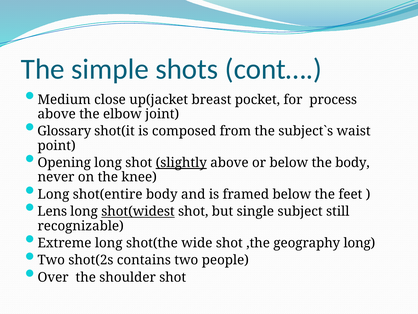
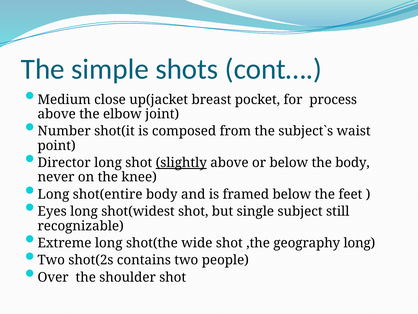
Glossary: Glossary -> Number (64, 131)
Opening: Opening -> Director (64, 163)
Lens: Lens -> Eyes (52, 211)
shot(widest underline: present -> none (138, 211)
